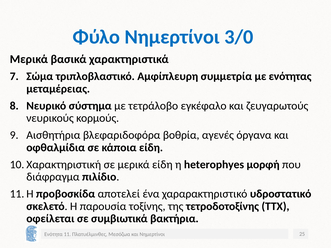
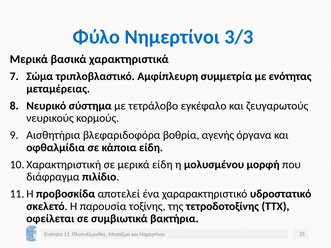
3/0: 3/0 -> 3/3 (239, 37)
αγενές: αγενές -> αγενής (218, 135)
heterophyes: heterophyes -> μολυσμένου (214, 165)
